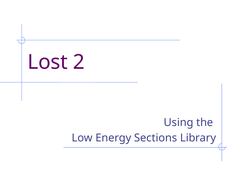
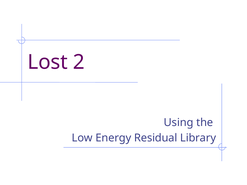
Sections: Sections -> Residual (156, 138)
